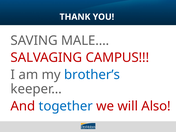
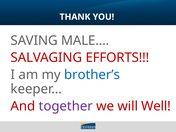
CAMPUS: CAMPUS -> EFFORTS (117, 58)
together colour: blue -> purple (66, 106)
Also: Also -> Well (156, 106)
